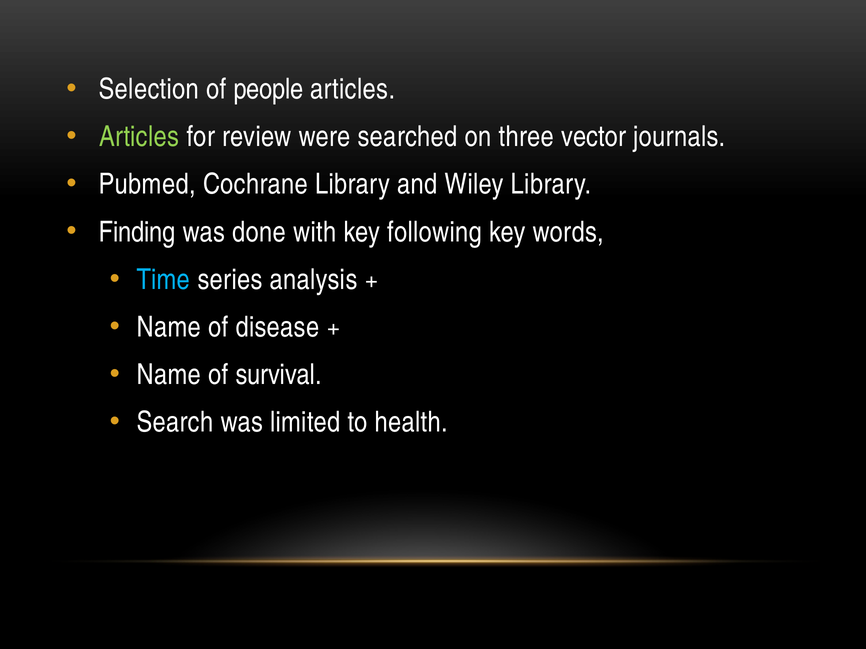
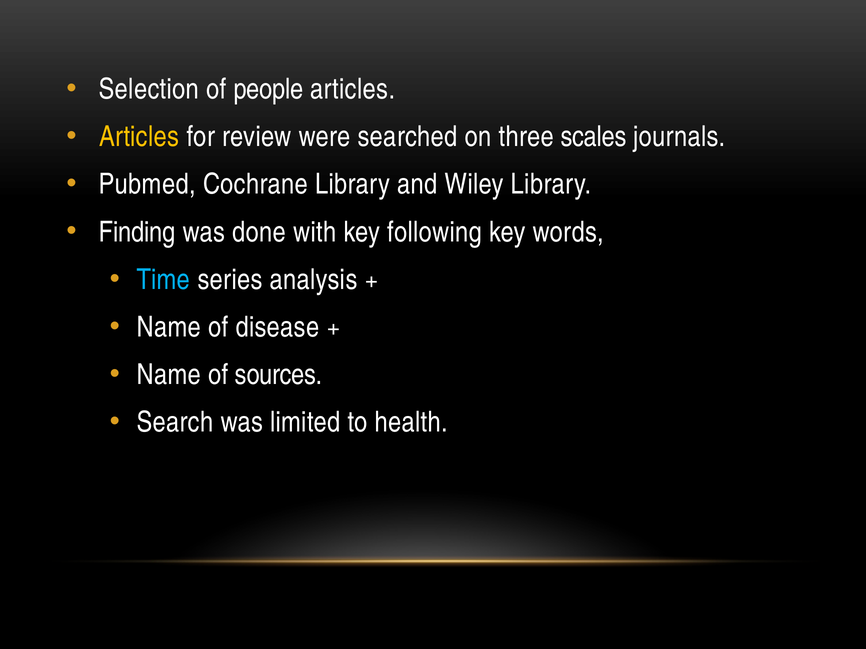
Articles colour: light green -> yellow (139, 137)
vector: vector -> scales (594, 137)
survival: survival -> sources (279, 375)
